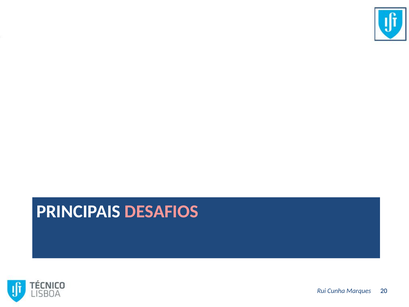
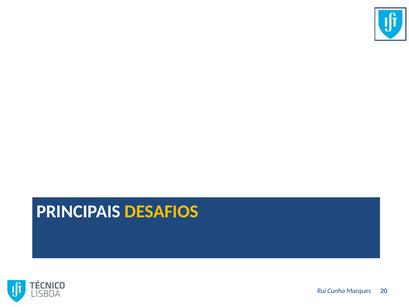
DESAFIOS colour: pink -> yellow (161, 211)
